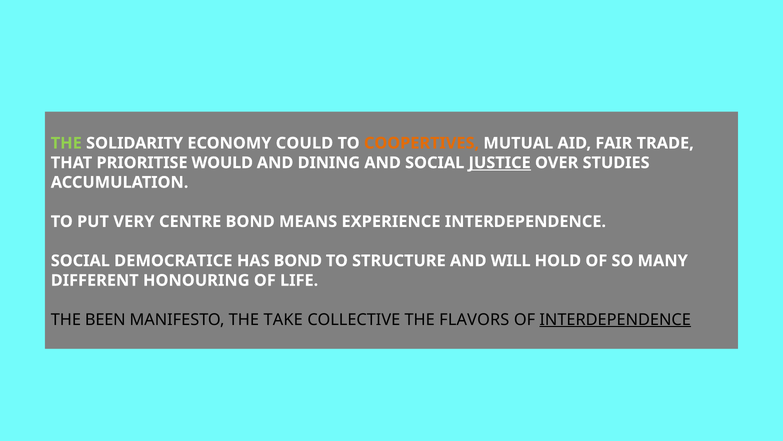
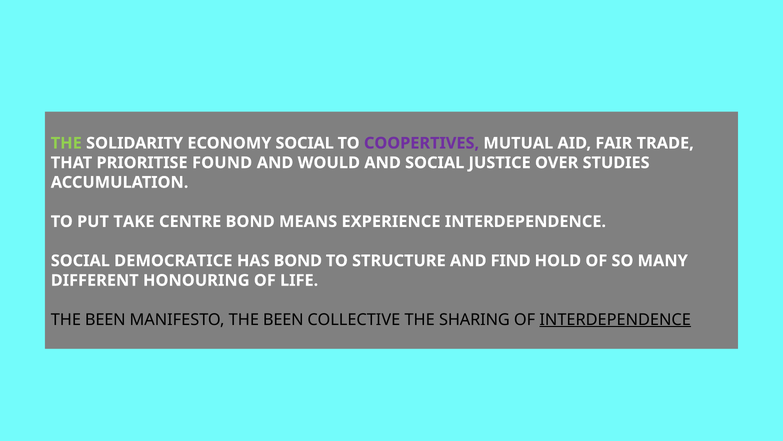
ECONOMY COULD: COULD -> SOCIAL (305, 143)
COOPERTIVES colour: orange -> purple (422, 143)
WOULD: WOULD -> FOUND (222, 163)
DINING: DINING -> WOULD (329, 163)
JUSTICE underline: present -> none (500, 163)
VERY: VERY -> TAKE (134, 221)
WILL: WILL -> FIND (511, 260)
MANIFESTO THE TAKE: TAKE -> BEEN (283, 319)
FLAVORS: FLAVORS -> SHARING (474, 319)
